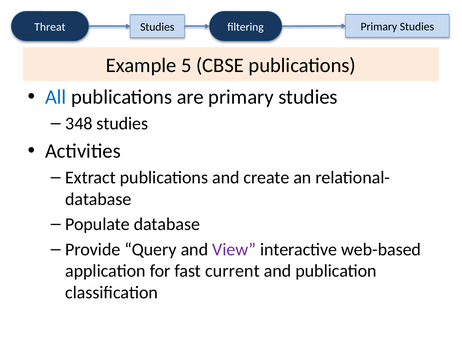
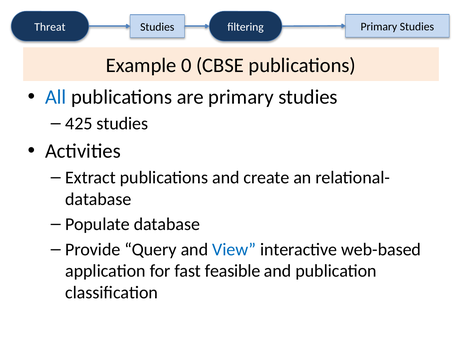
5: 5 -> 0 (186, 65)
348: 348 -> 425 (79, 123)
View colour: purple -> blue (234, 249)
current: current -> feasible (233, 271)
